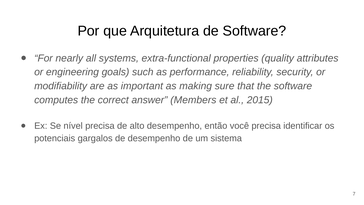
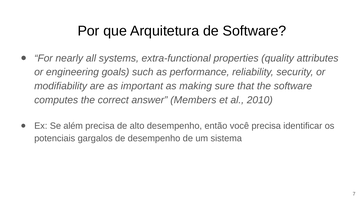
2015: 2015 -> 2010 (260, 100)
nível: nível -> além (73, 126)
